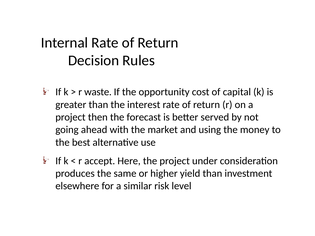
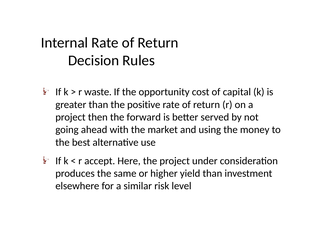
interest: interest -> positive (144, 105)
forecast: forecast -> forward (144, 117)
